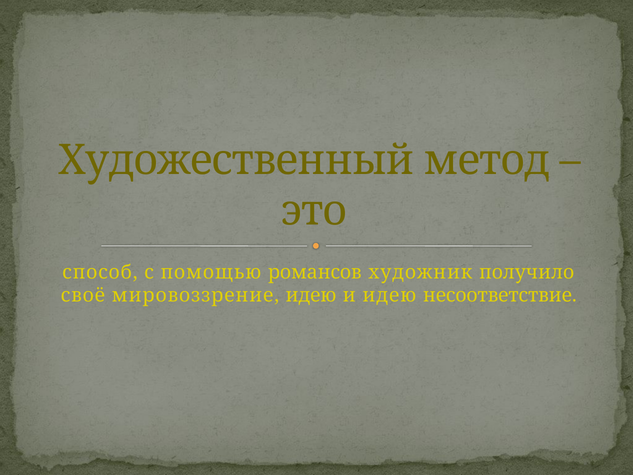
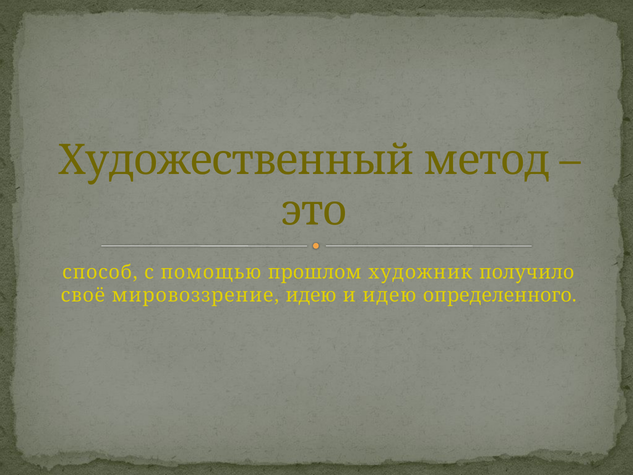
романсов: романсов -> прошлом (315, 272)
несоответствие: несоответствие -> определенного (500, 295)
